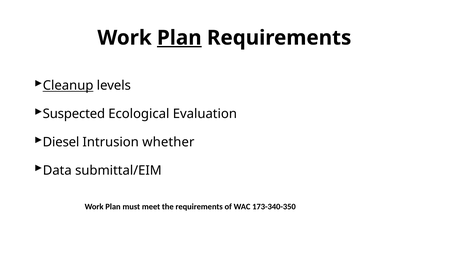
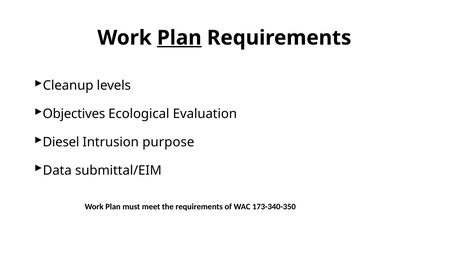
Cleanup underline: present -> none (68, 85)
Suspected: Suspected -> Objectives (74, 114)
whether: whether -> purpose (168, 142)
